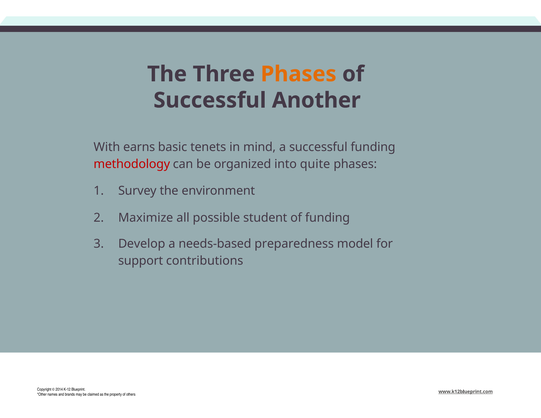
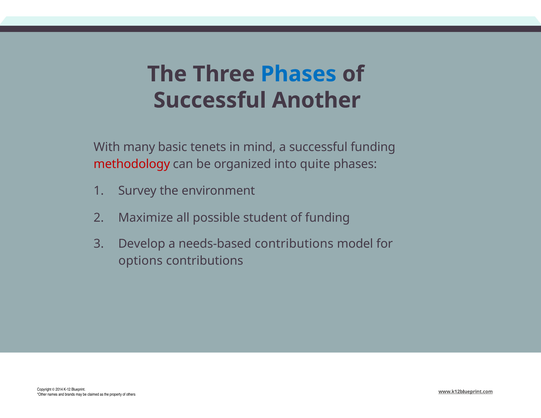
Phases colour: orange -> blue (299, 74)
earns: earns -> many (139, 147)
needs-based preparedness: preparedness -> contributions (294, 244)
support: support -> options (141, 261)
